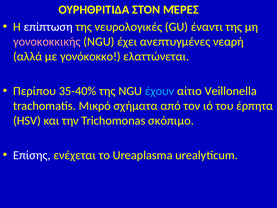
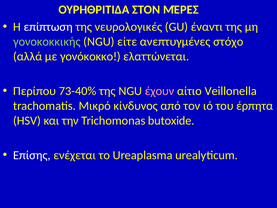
γονοκοκκικής colour: pink -> light green (47, 42)
έχει: έχει -> είτε (127, 42)
νεαρή: νεαρή -> στόχο (228, 42)
35-40%: 35-40% -> 73-40% (78, 91)
έχουν colour: light blue -> pink (160, 91)
σχήματα: σχήματα -> κίνδυνος (136, 106)
σκόπιμο: σκόπιμο -> butoxide (171, 120)
